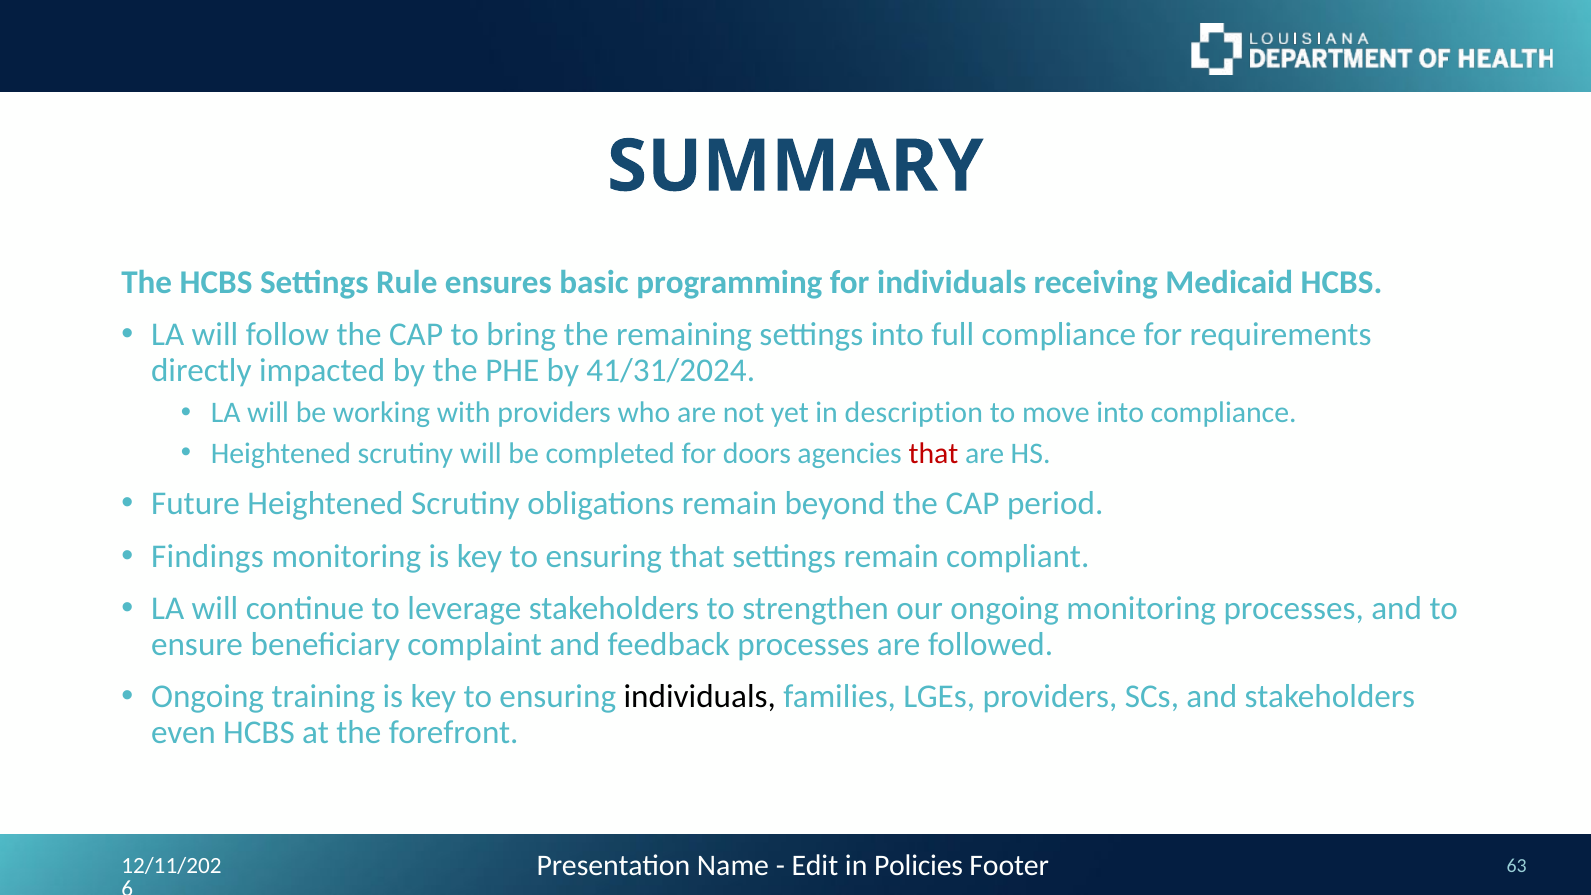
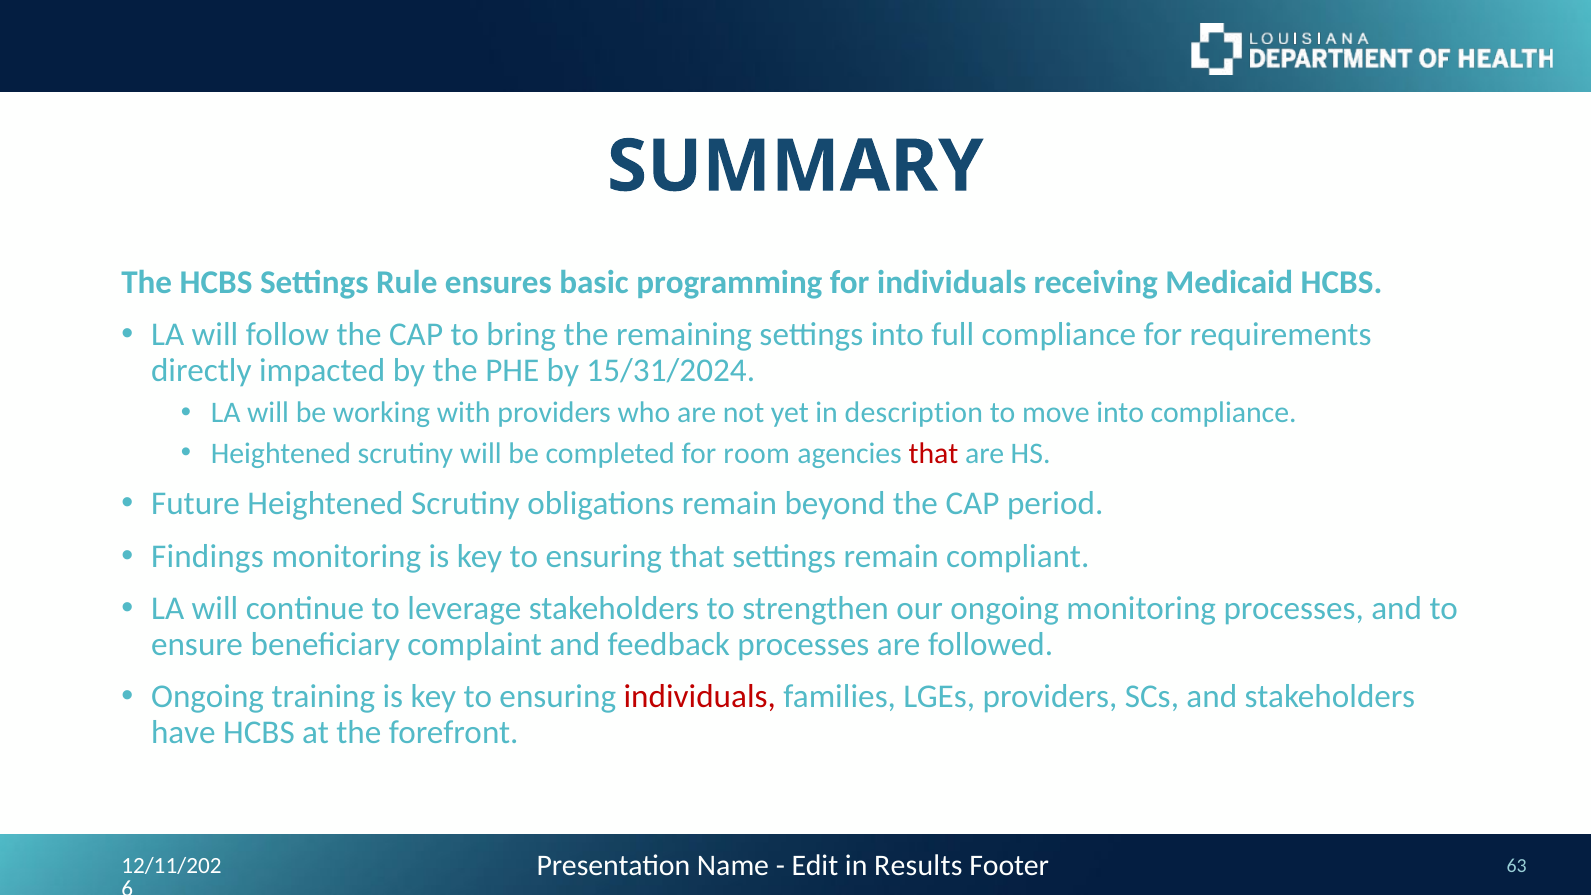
41/31/2024: 41/31/2024 -> 15/31/2024 (671, 370)
doors: doors -> room (757, 453)
individuals colour: black -> red (700, 697)
even: even -> have (183, 732)
Policies: Policies -> Results (918, 865)
